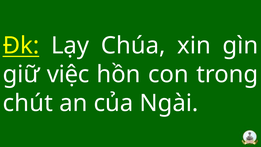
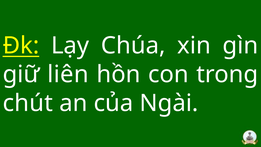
việc: việc -> liên (68, 74)
